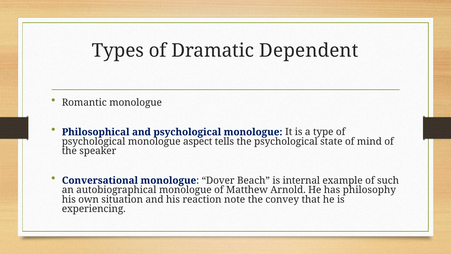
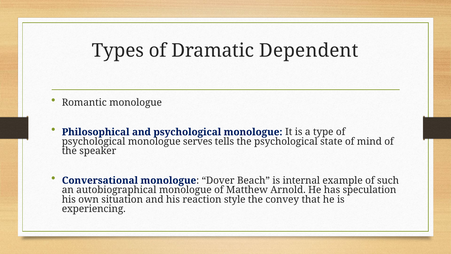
aspect: aspect -> serves (198, 141)
philosophy: philosophy -> speculation (369, 190)
note: note -> style (235, 199)
